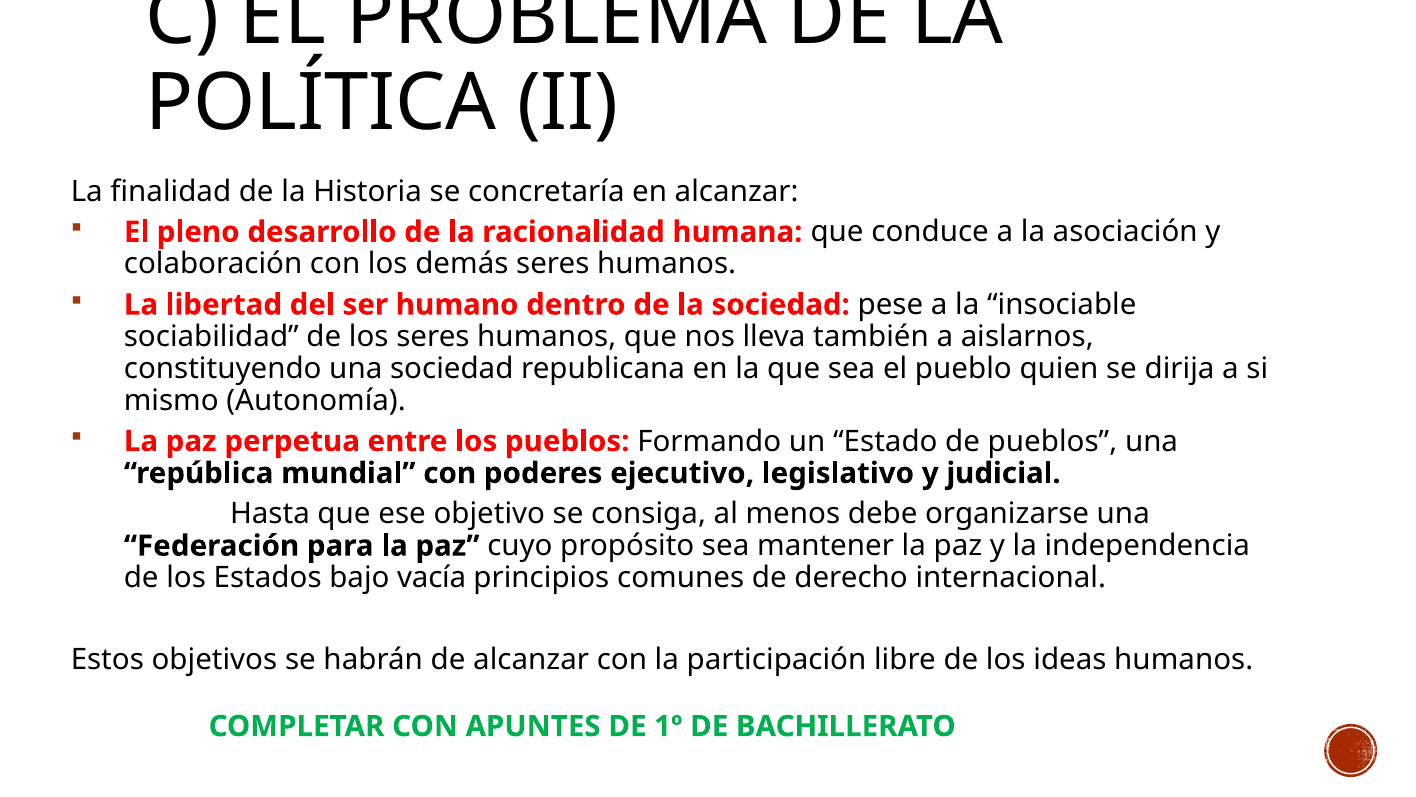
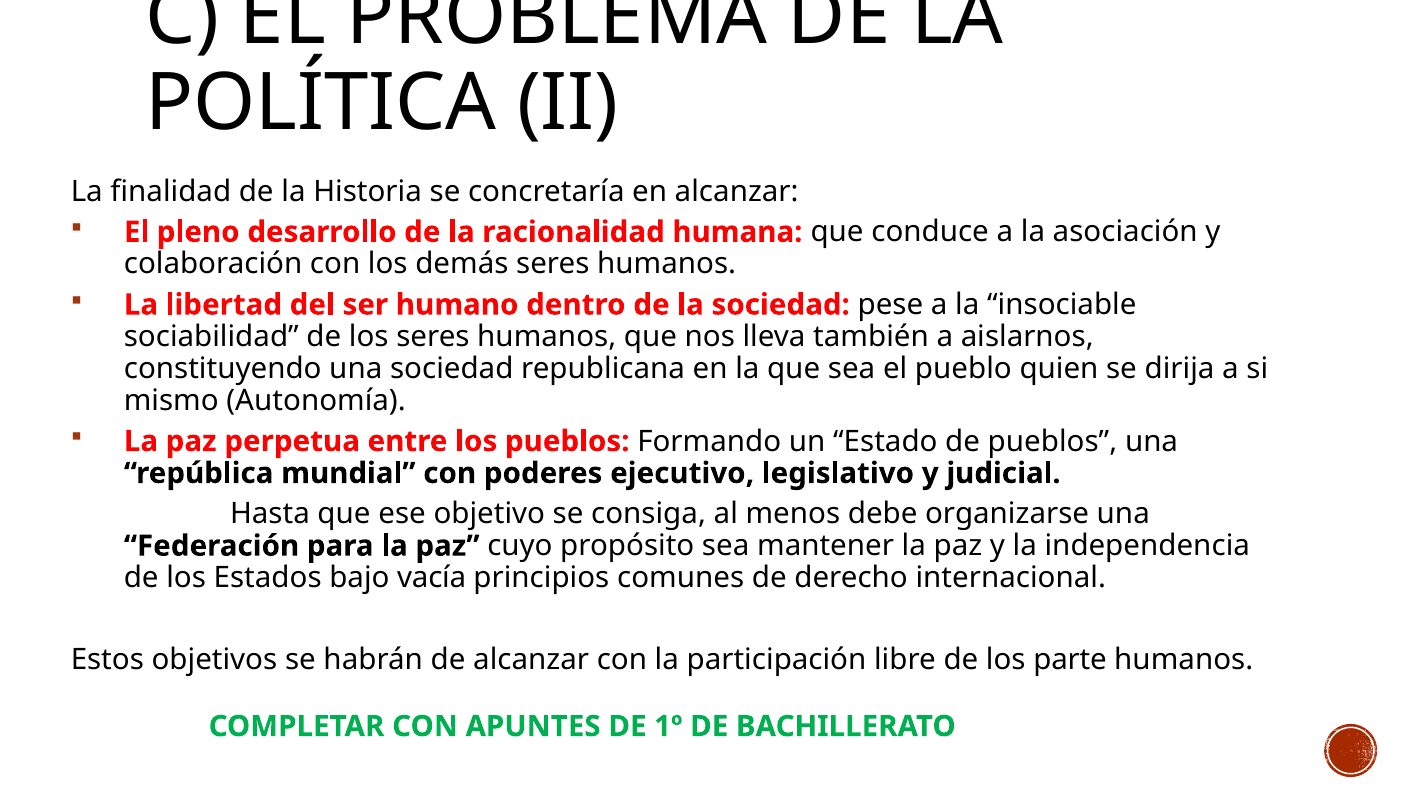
ideas: ideas -> parte (1070, 659)
